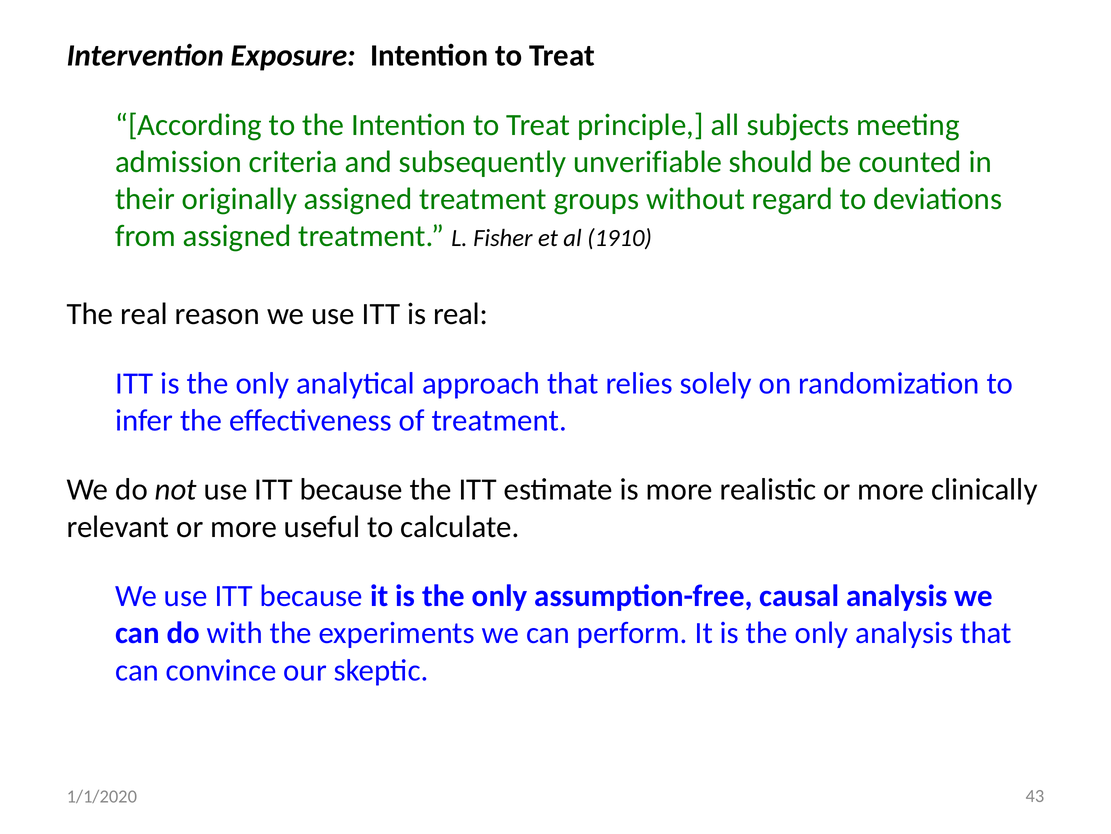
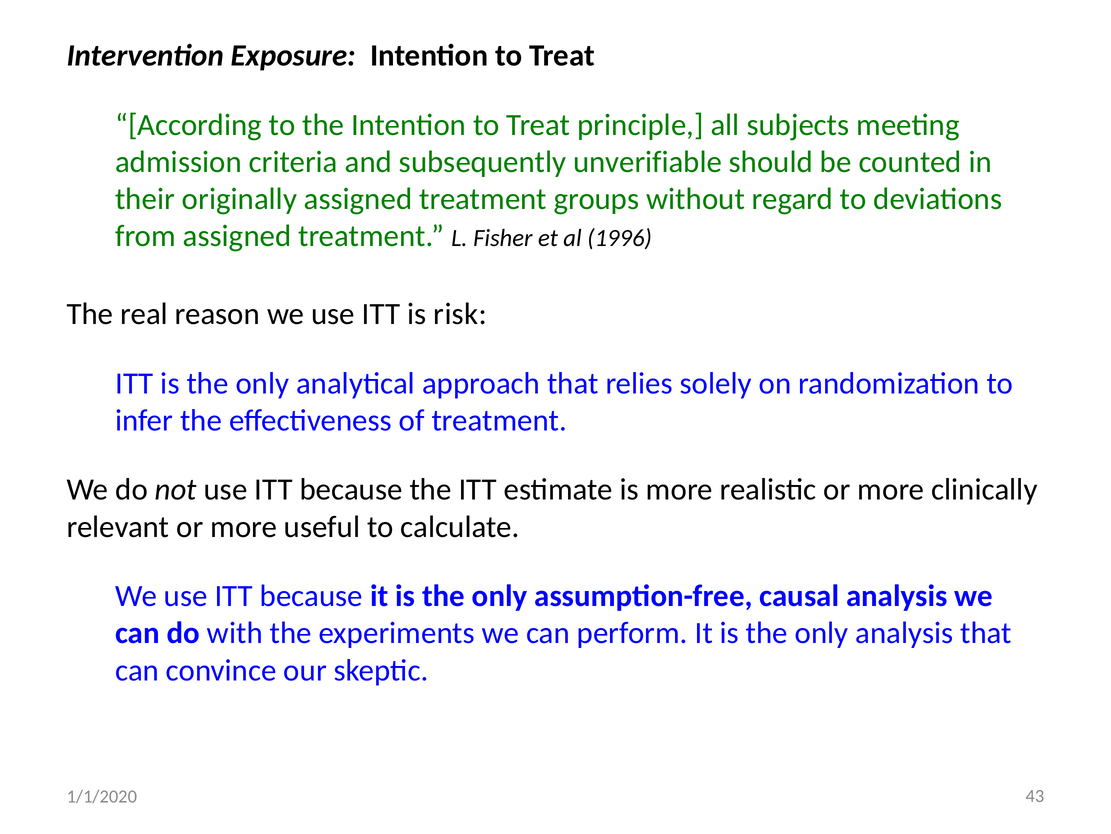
1910: 1910 -> 1996 (620, 238)
is real: real -> risk (460, 314)
